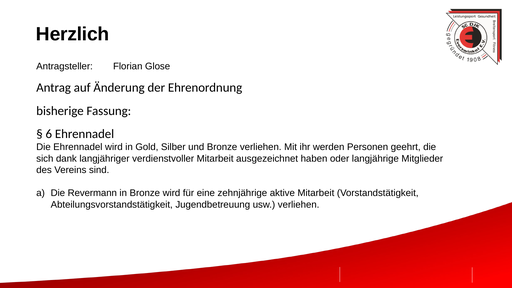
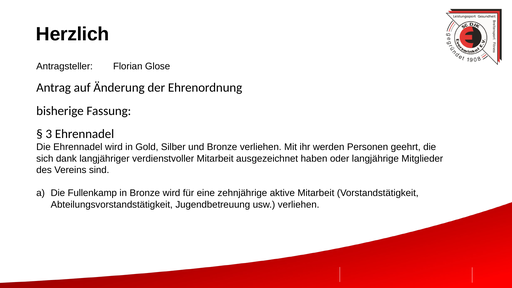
6: 6 -> 3 (49, 134)
Revermann: Revermann -> Fullenkamp (92, 193)
